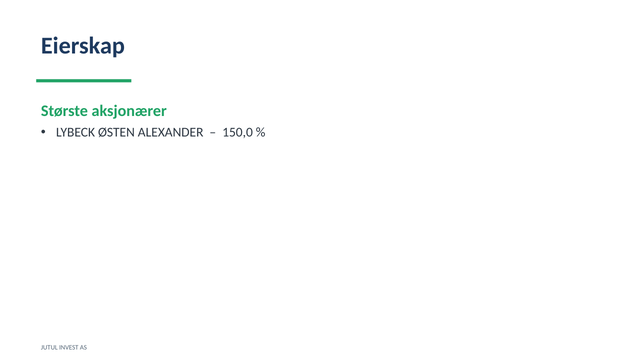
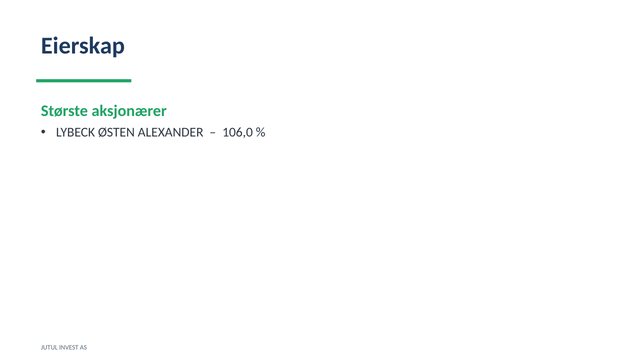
150,0: 150,0 -> 106,0 (238, 132)
